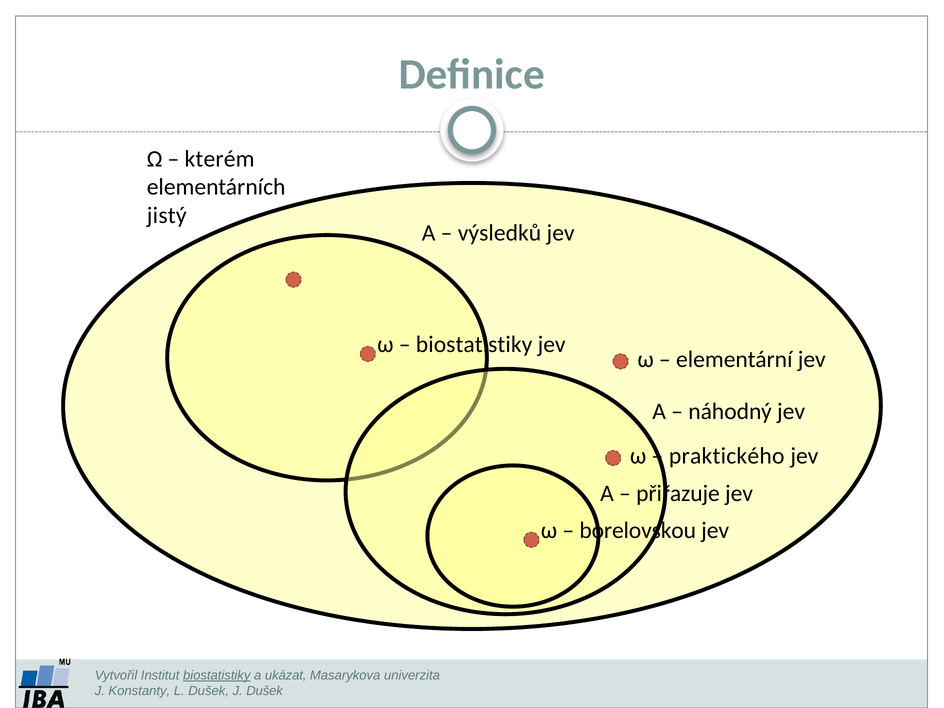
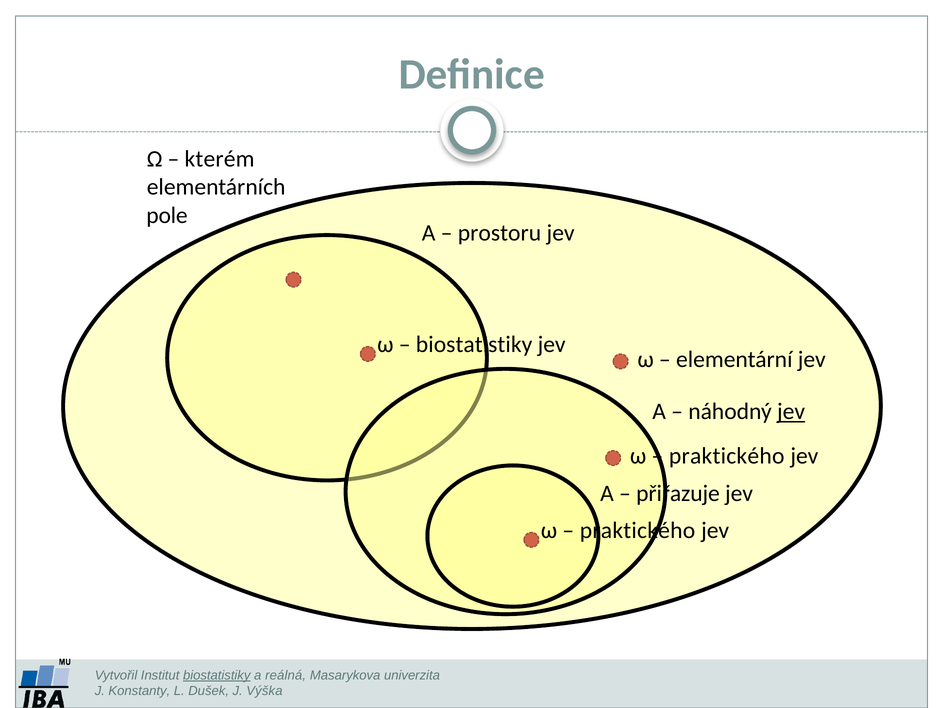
jistý: jistý -> pole (167, 216)
výsledků: výsledků -> prostoru (500, 233)
jev underline: none -> present (791, 412)
borelovskou: borelovskou -> praktického (638, 531)
ukázat: ukázat -> reálná (286, 675)
J Dušek: Dušek -> Výška (264, 691)
